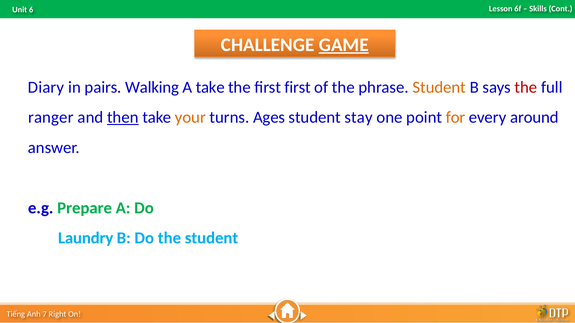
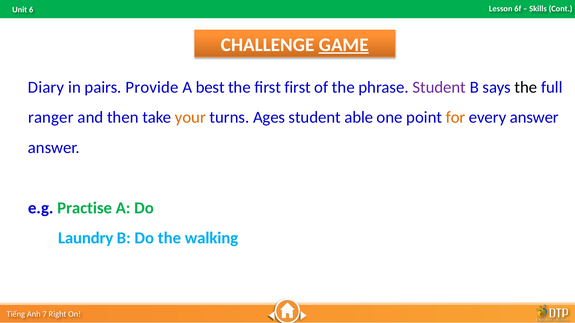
Walking: Walking -> Provide (152, 87)
A take: take -> best (210, 87)
Student colour: orange -> purple (439, 87)
the colour: red -> black (526, 87)
then underline: present -> none (123, 118)
stay: stay -> able (359, 118)
every around: around -> answer (534, 118)
Prepare: Prepare -> Practise (85, 208)
the student: student -> walking (211, 238)
